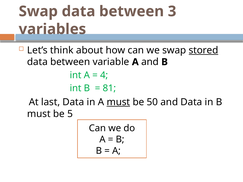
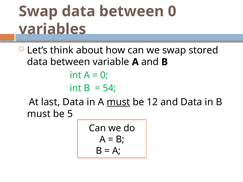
between 3: 3 -> 0 (172, 11)
stored underline: present -> none (204, 50)
4: 4 -> 0 (104, 75)
81: 81 -> 54 (109, 88)
50: 50 -> 12 (152, 102)
